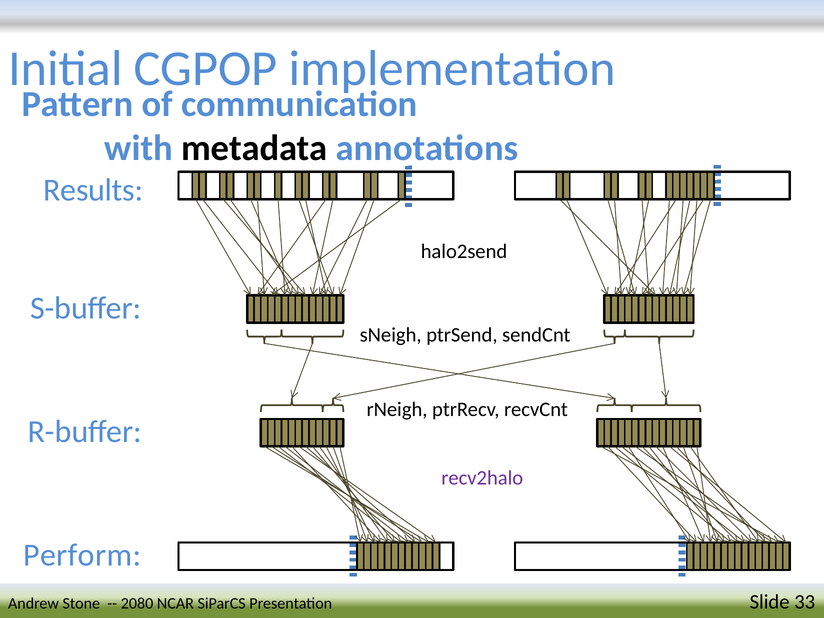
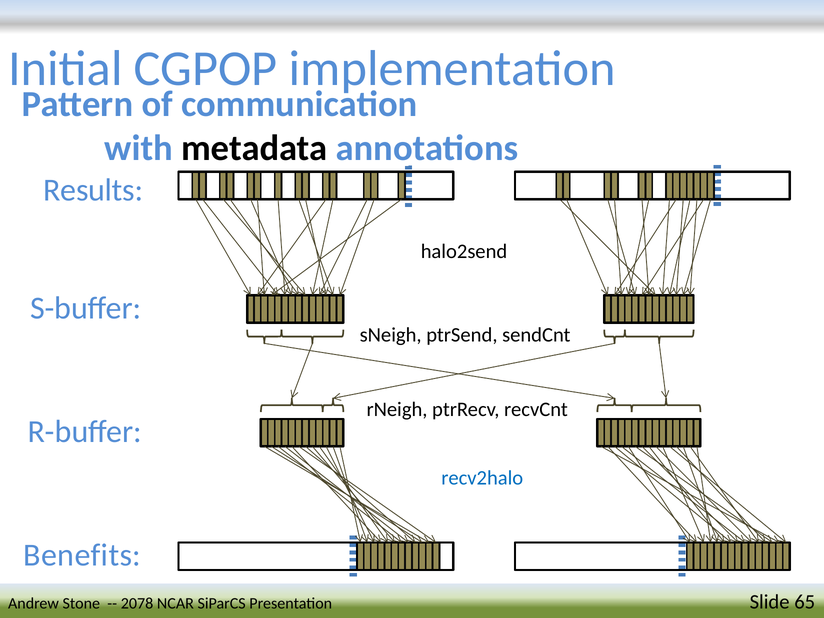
recv2halo colour: purple -> blue (482, 478)
Perform: Perform -> Benefits (82, 555)
2080: 2080 -> 2078 (137, 604)
33: 33 -> 65 (805, 602)
